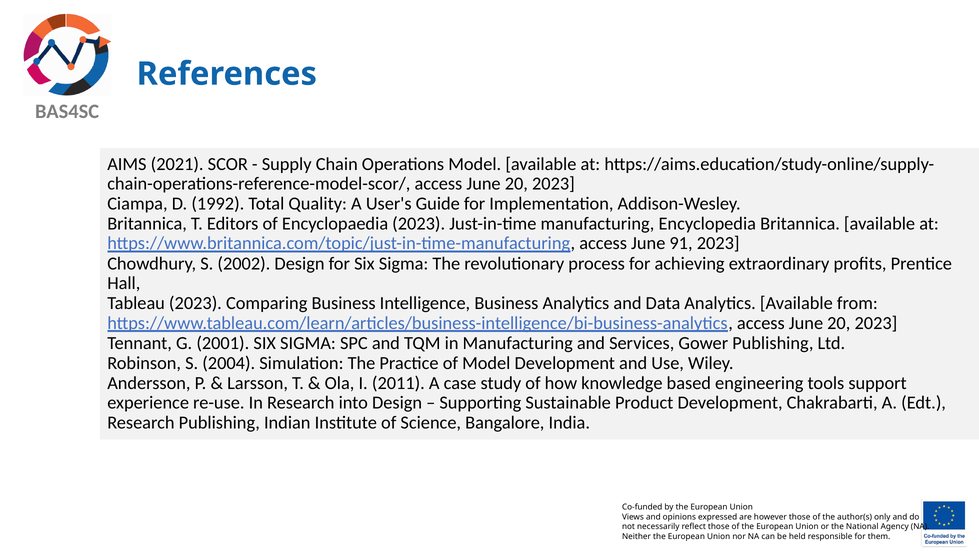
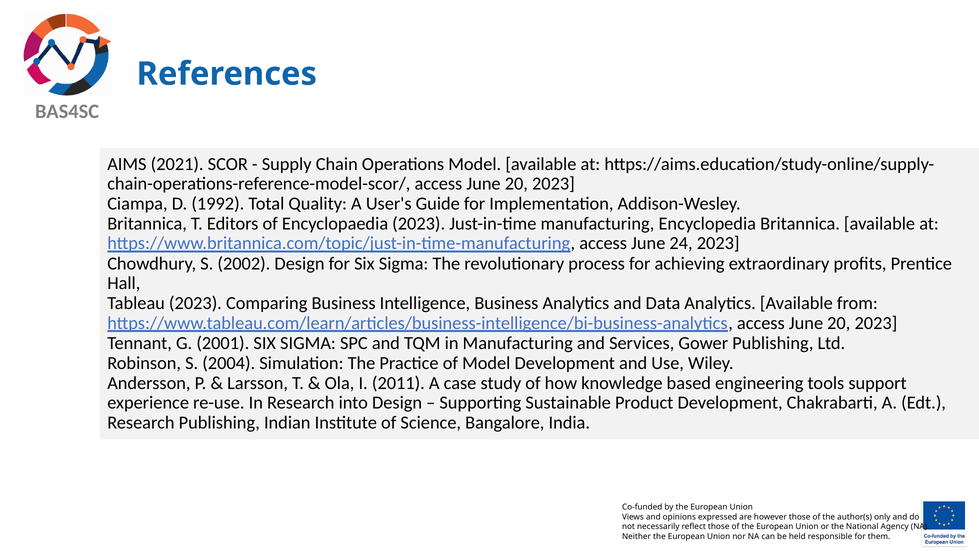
91: 91 -> 24 (681, 243)
